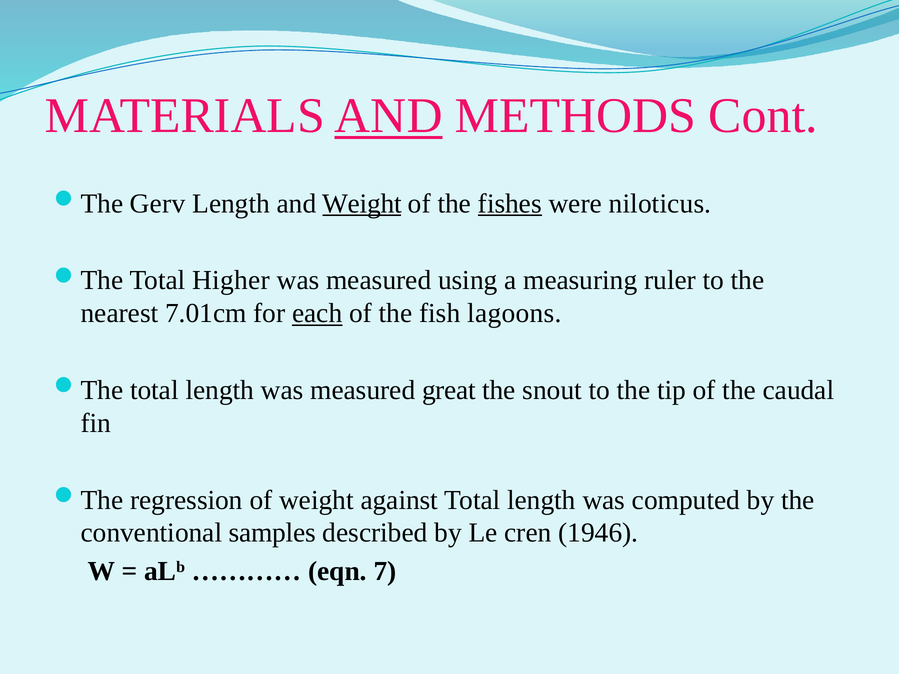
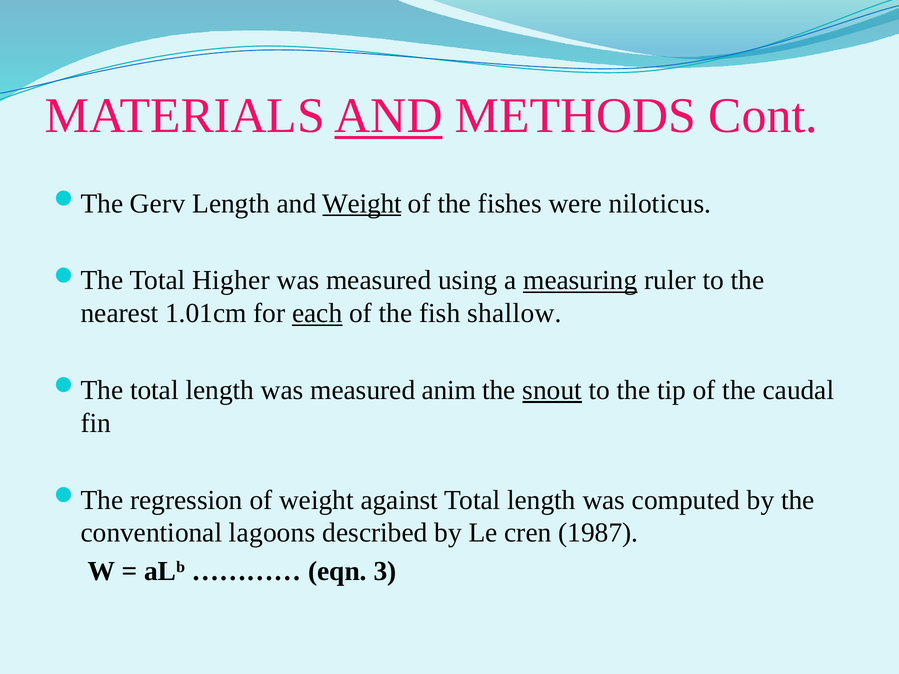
fishes underline: present -> none (510, 204)
measuring underline: none -> present (580, 280)
7.01cm: 7.01cm -> 1.01cm (206, 313)
lagoons: lagoons -> shallow (514, 313)
great: great -> anim (449, 390)
snout underline: none -> present (552, 390)
samples: samples -> lagoons (272, 533)
1946: 1946 -> 1987 (598, 533)
7: 7 -> 3 (385, 572)
